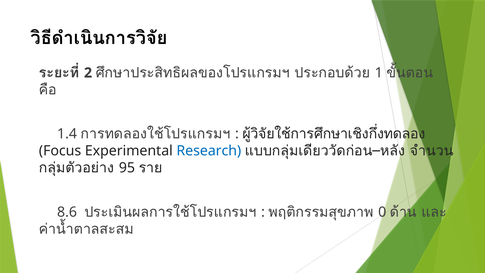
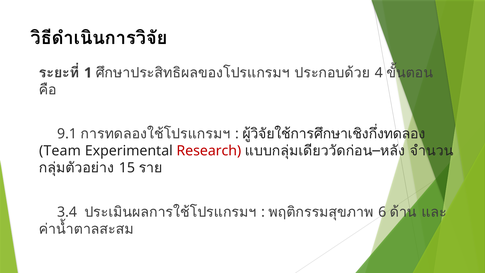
2: 2 -> 1 (88, 73)
1: 1 -> 4 (379, 73)
1.4: 1.4 -> 9.1 (67, 134)
Focus: Focus -> Team (60, 151)
Research colour: blue -> red (209, 151)
95: 95 -> 15 (127, 168)
8.6: 8.6 -> 3.4 (67, 212)
0: 0 -> 6 (382, 212)
